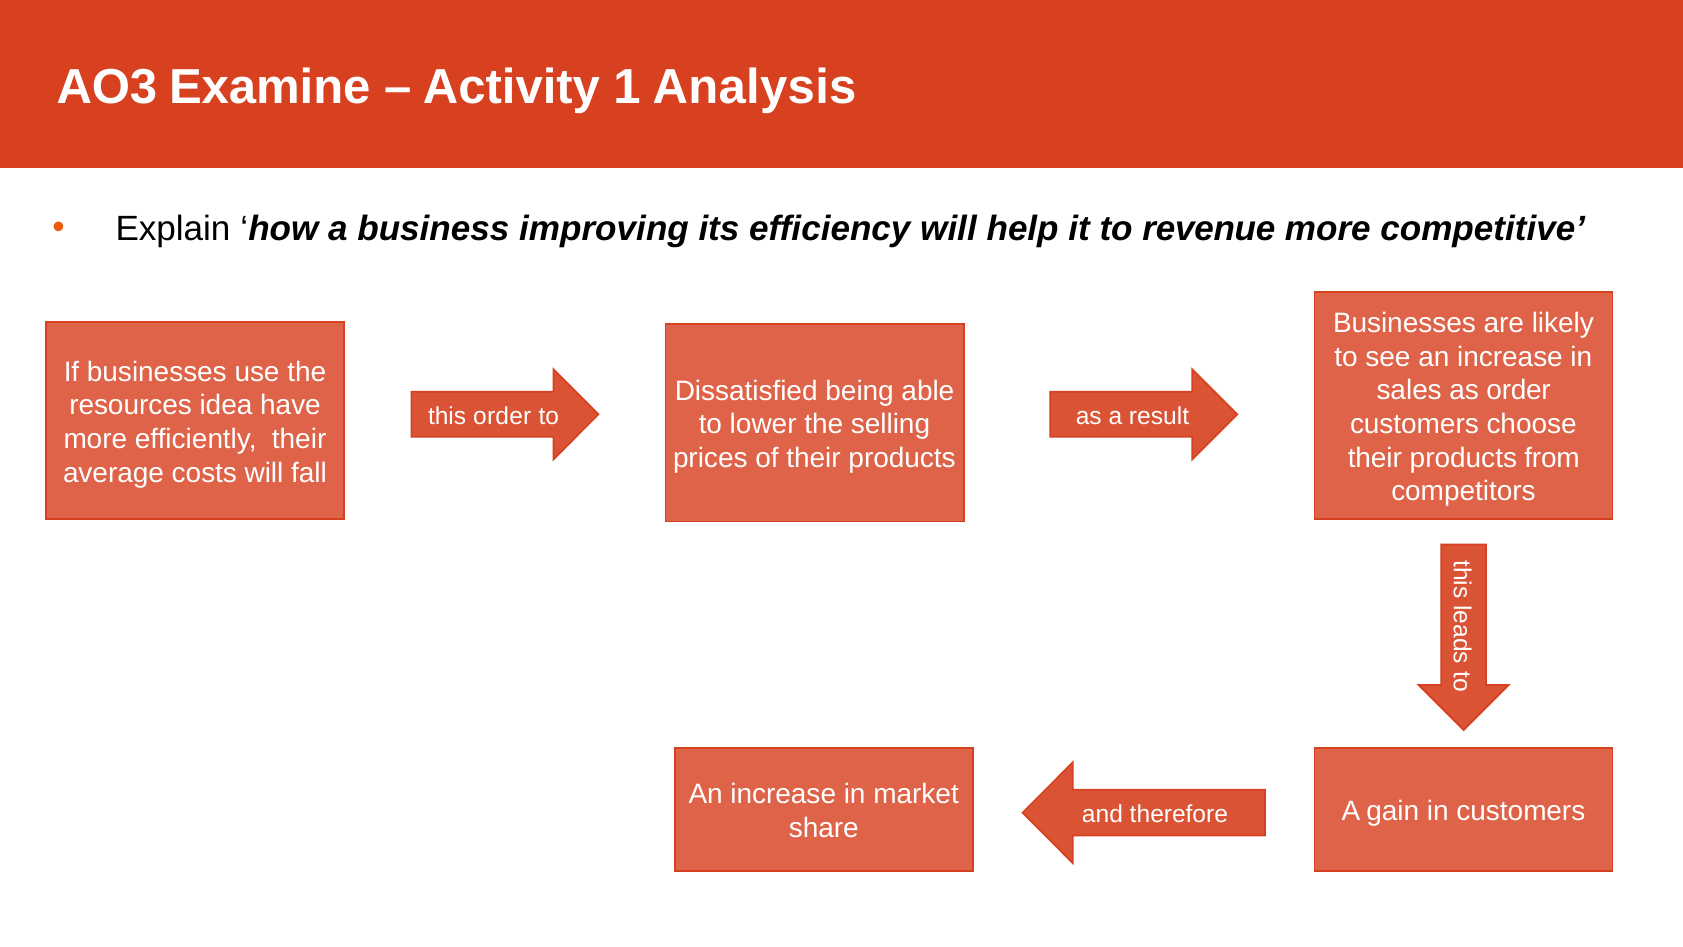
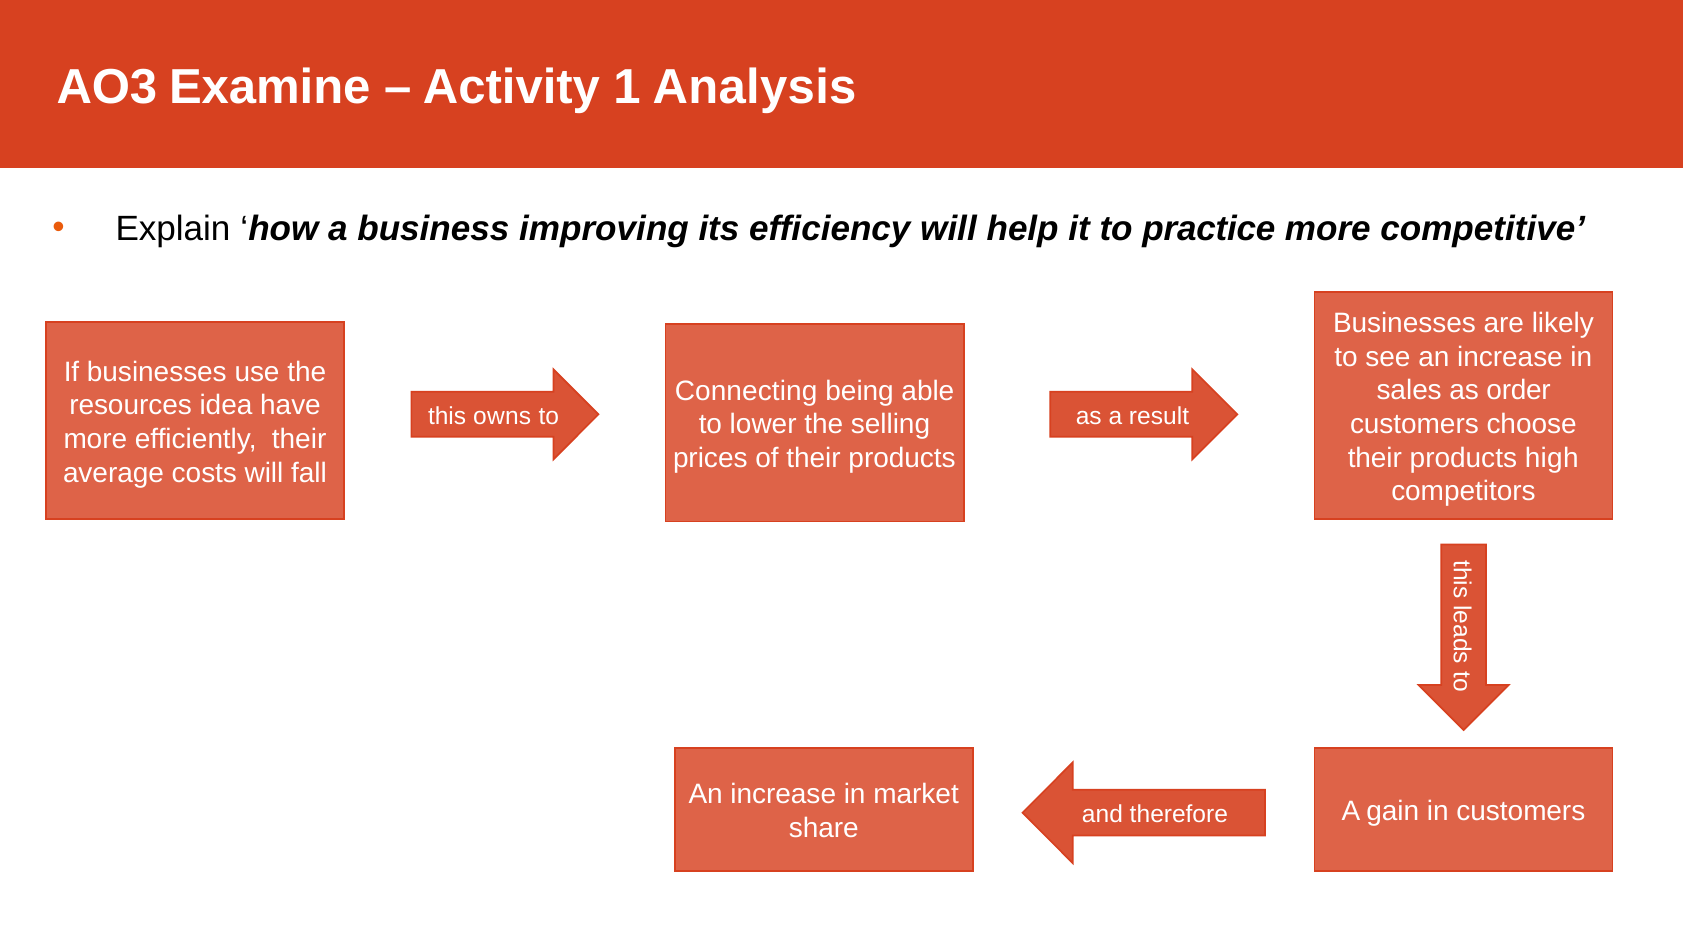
revenue: revenue -> practice (1209, 229)
Dissatisfied: Dissatisfied -> Connecting (746, 391)
this order: order -> owns (502, 416)
from: from -> high (1552, 458)
